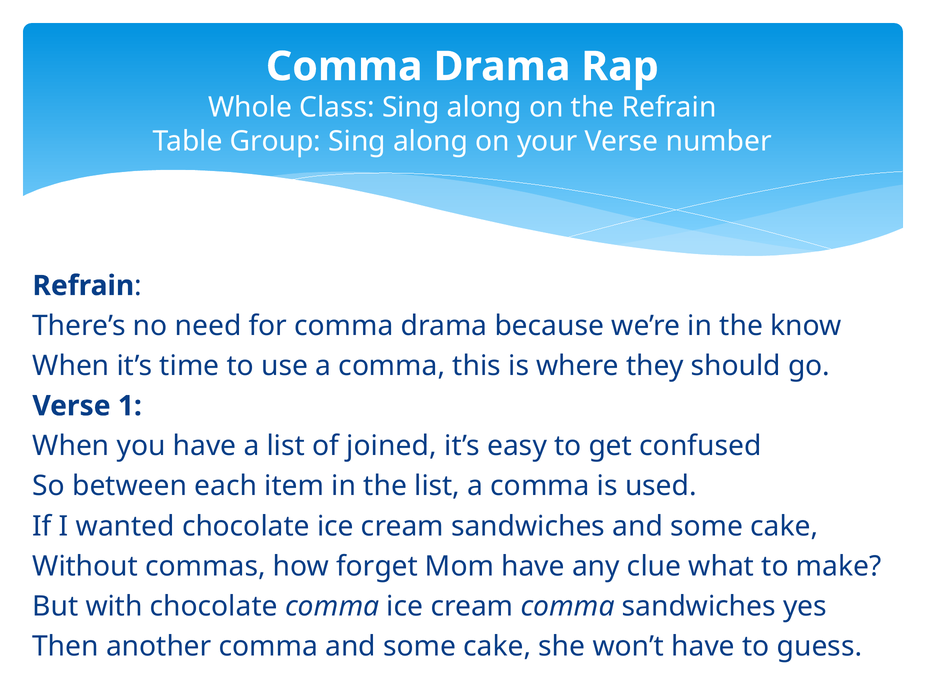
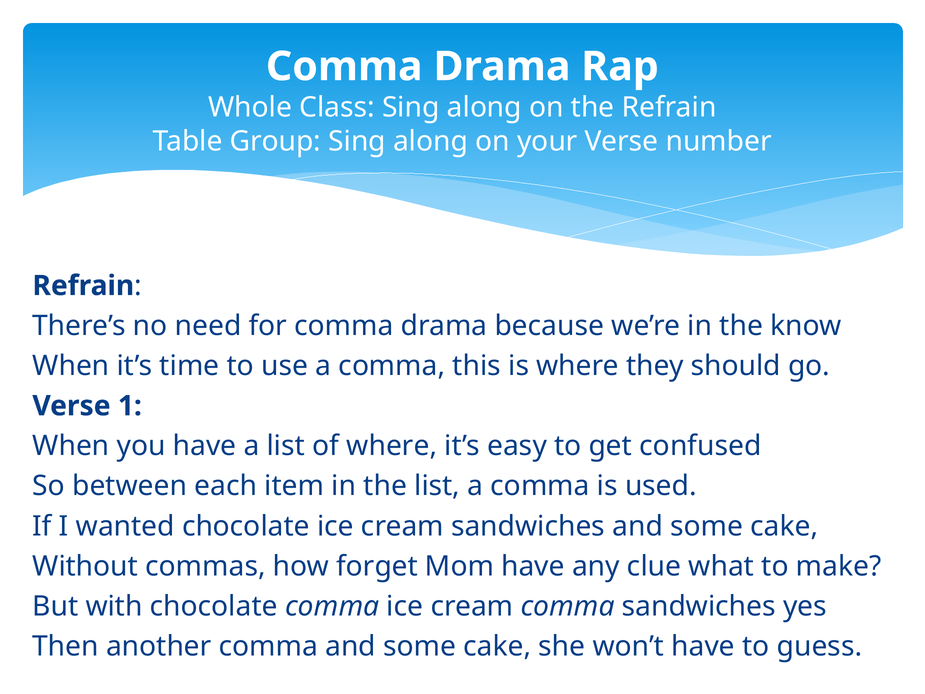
of joined: joined -> where (392, 446)
